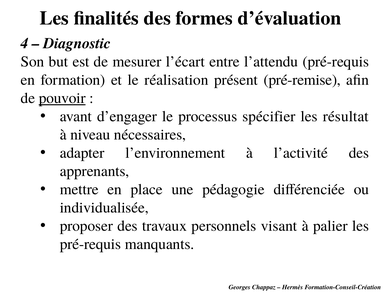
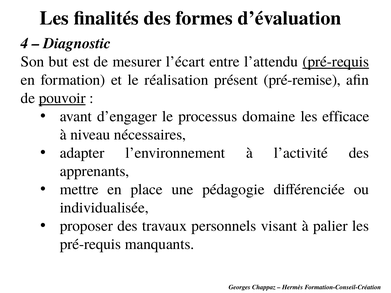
pré-requis underline: none -> present (336, 62)
spécifier: spécifier -> domaine (269, 117)
résultat: résultat -> efficace (346, 117)
